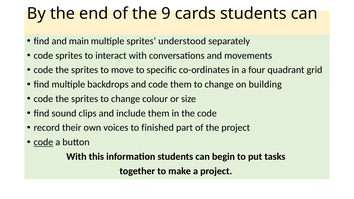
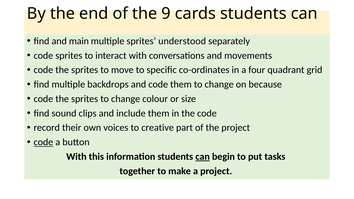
building: building -> because (265, 84)
finished: finished -> creative (158, 128)
can underline: none -> present (203, 157)
